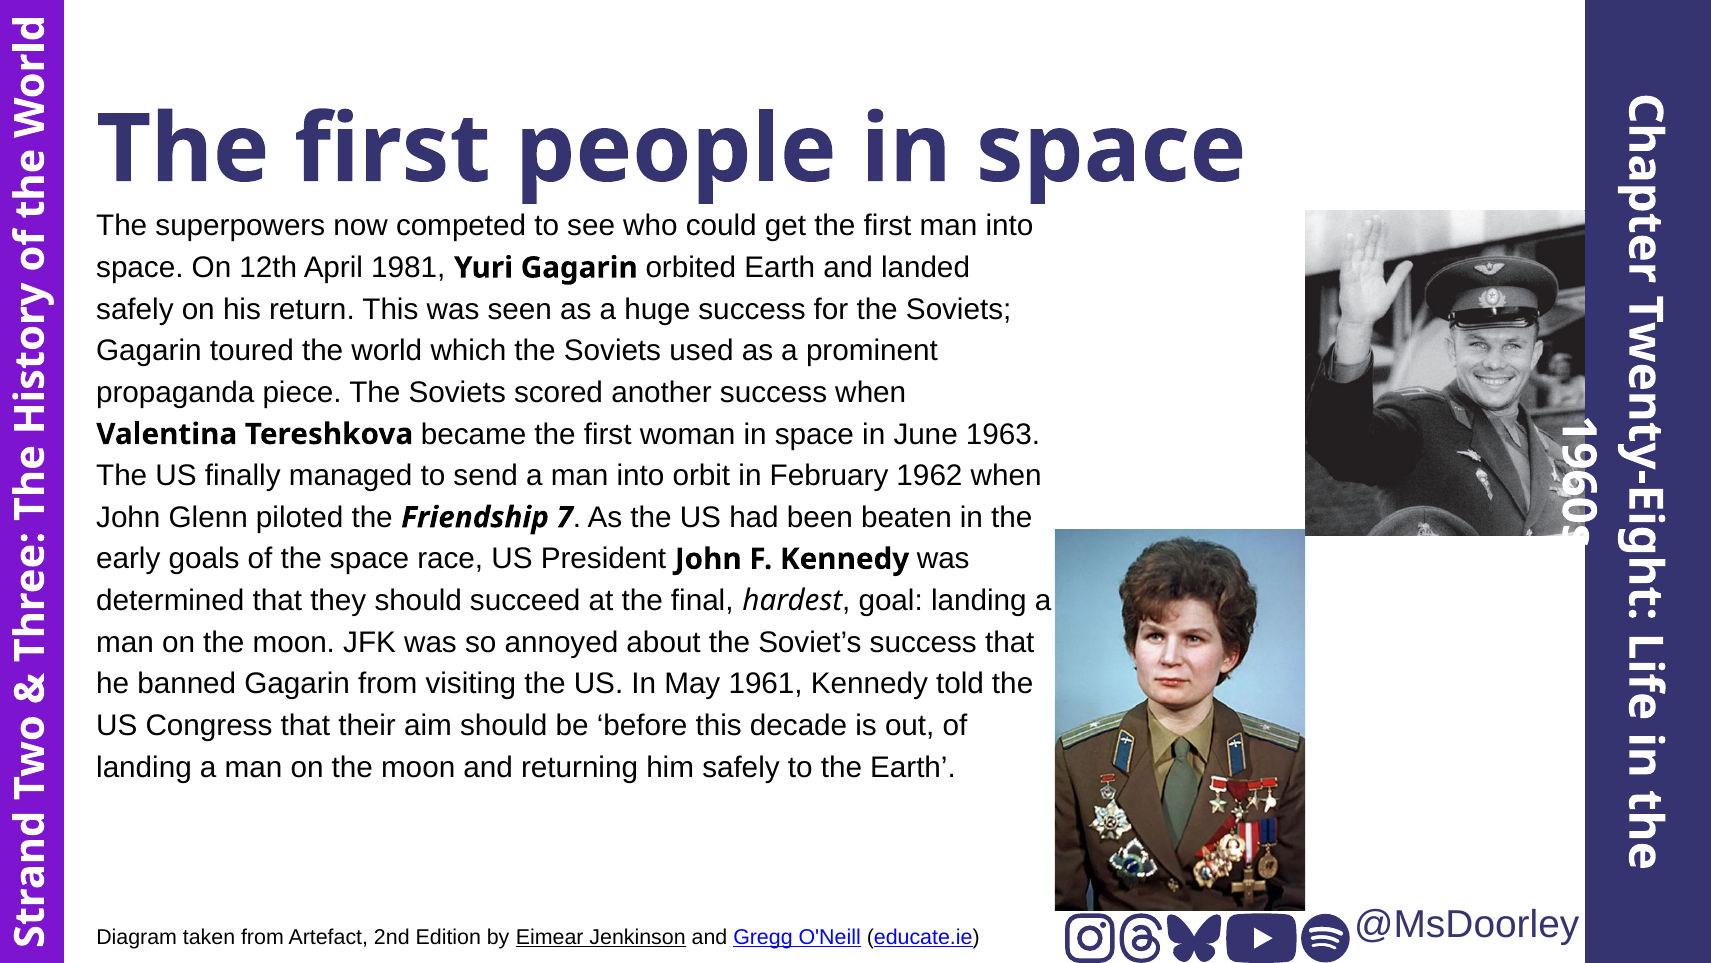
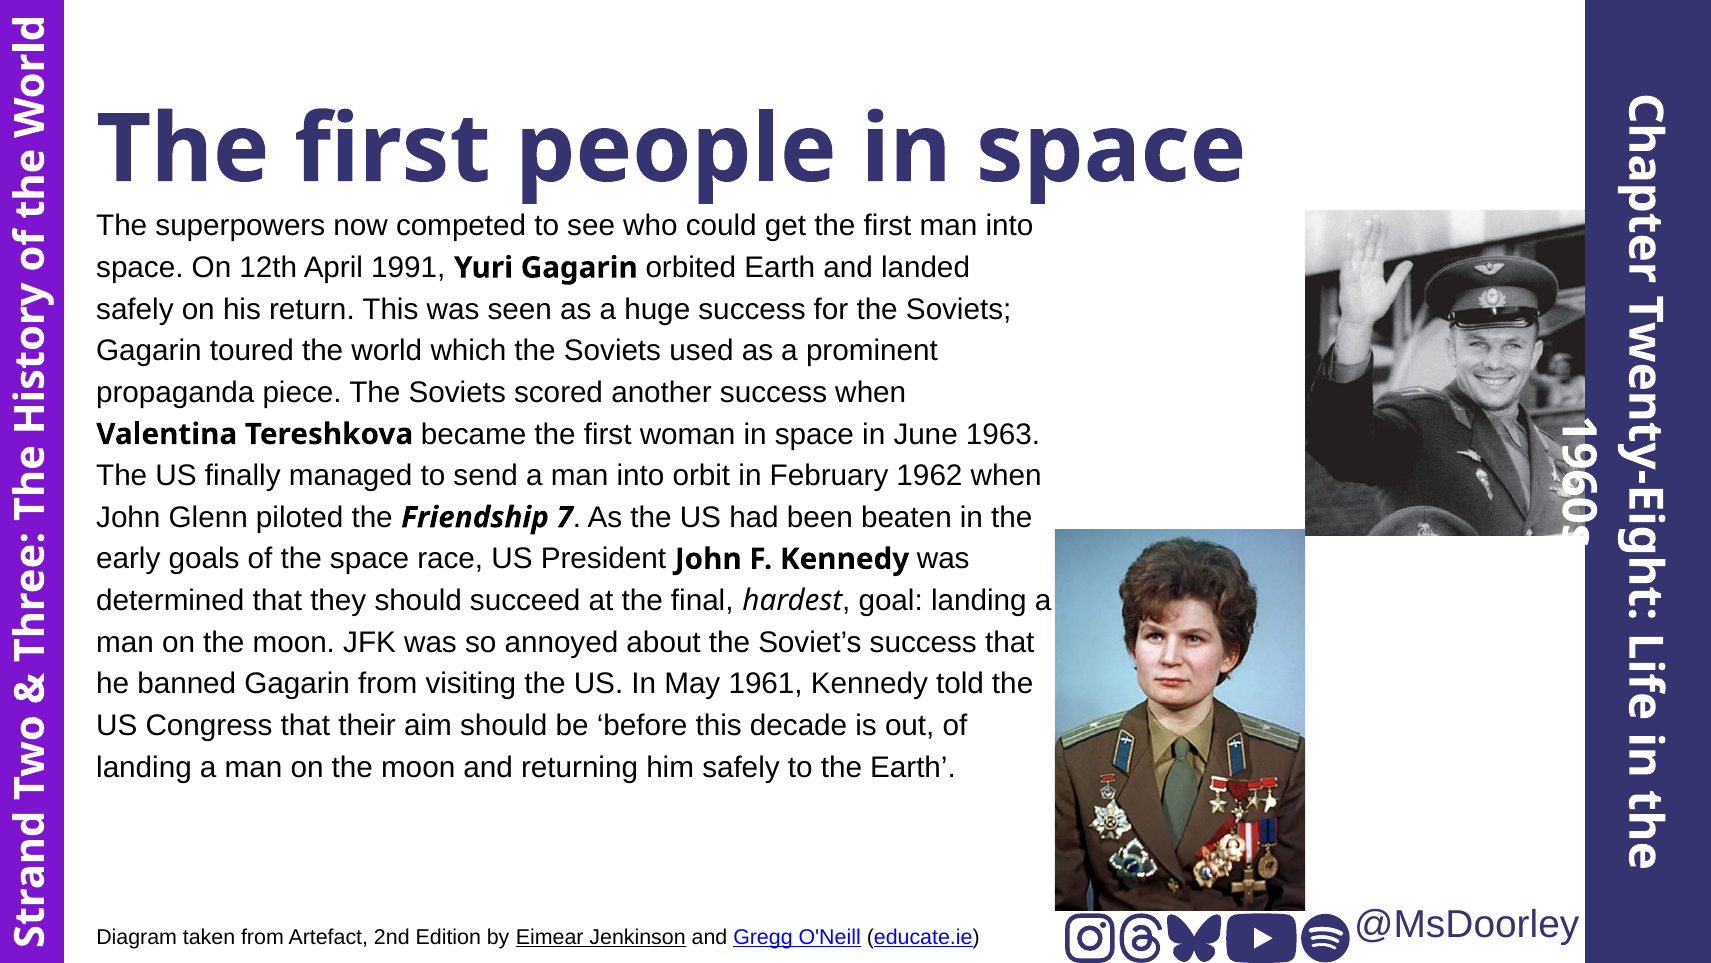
1981: 1981 -> 1991 (408, 268)
